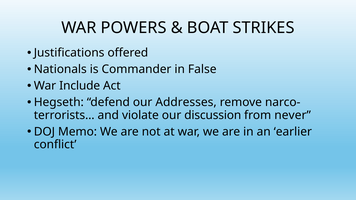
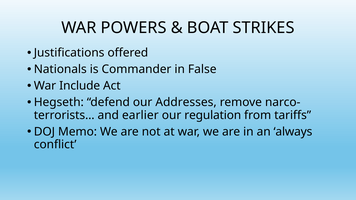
violate: violate -> earlier (140, 115)
discussion: discussion -> regulation (213, 115)
never: never -> tariffs (293, 115)
earlier: earlier -> always (293, 132)
